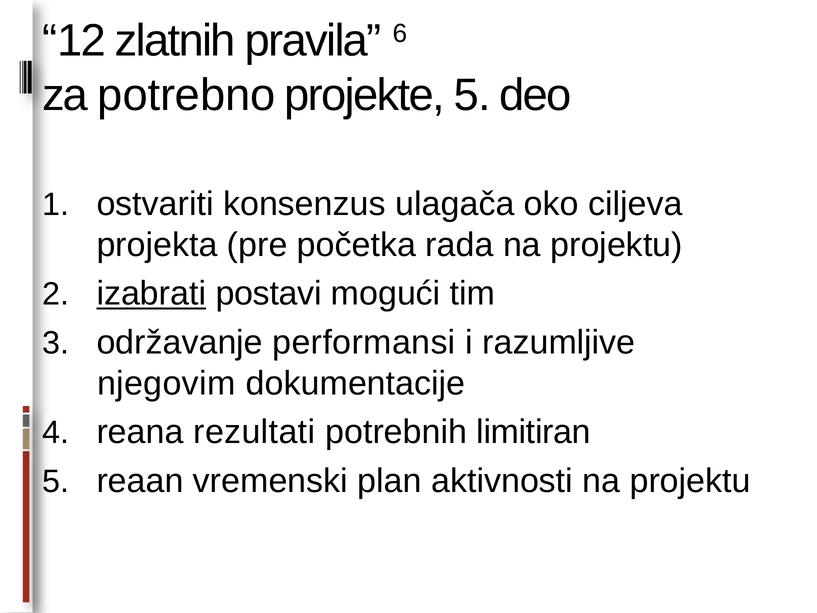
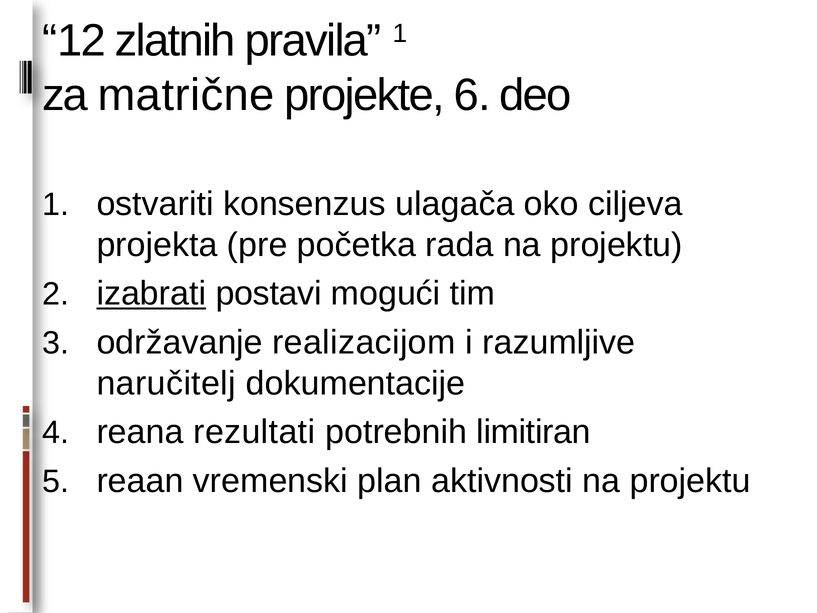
pravila 6: 6 -> 1 (400, 33)
potrebno: potrebno -> matrične (186, 95)
projekte 5: 5 -> 6 (472, 95)
performansi: performansi -> realizacijom (364, 342)
njegovim: njegovim -> naručitelj (166, 383)
